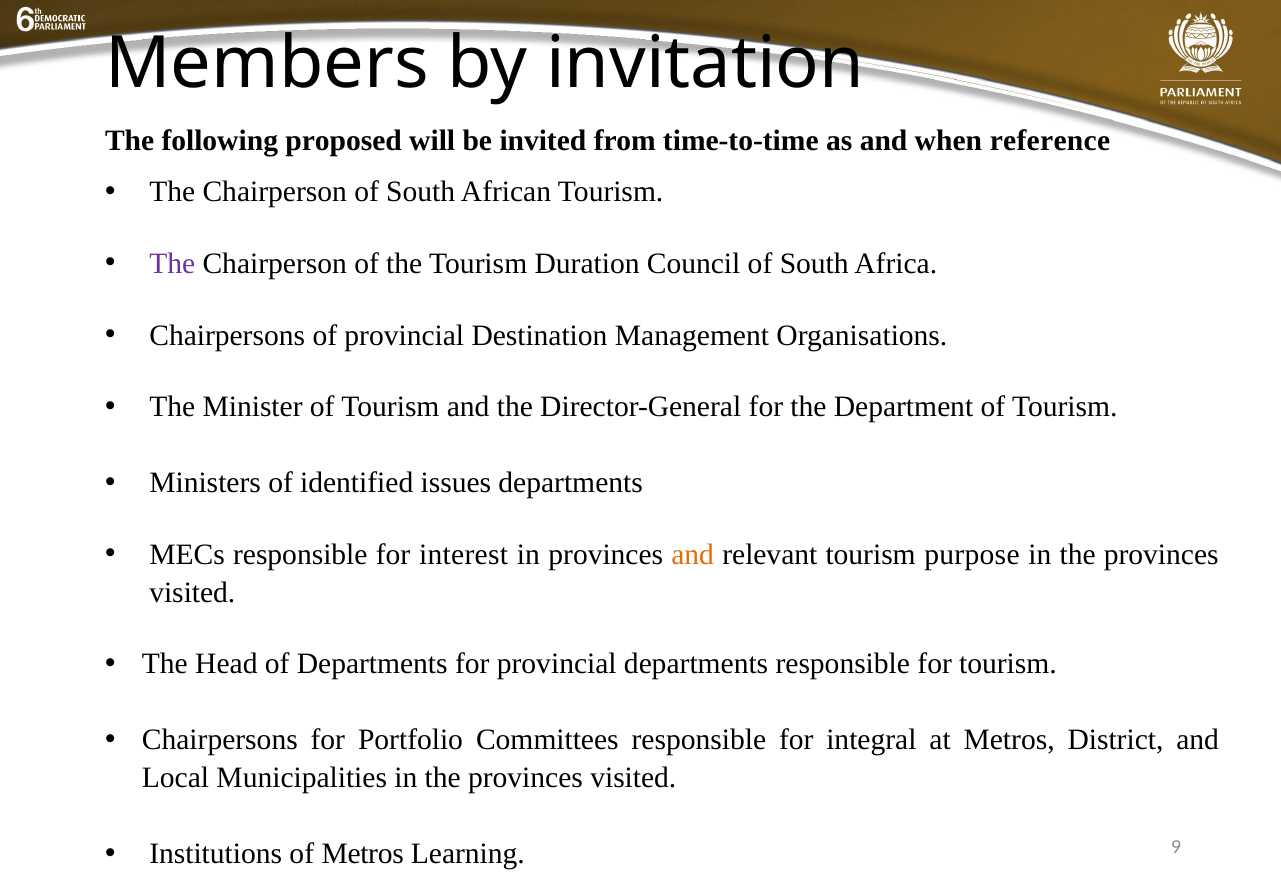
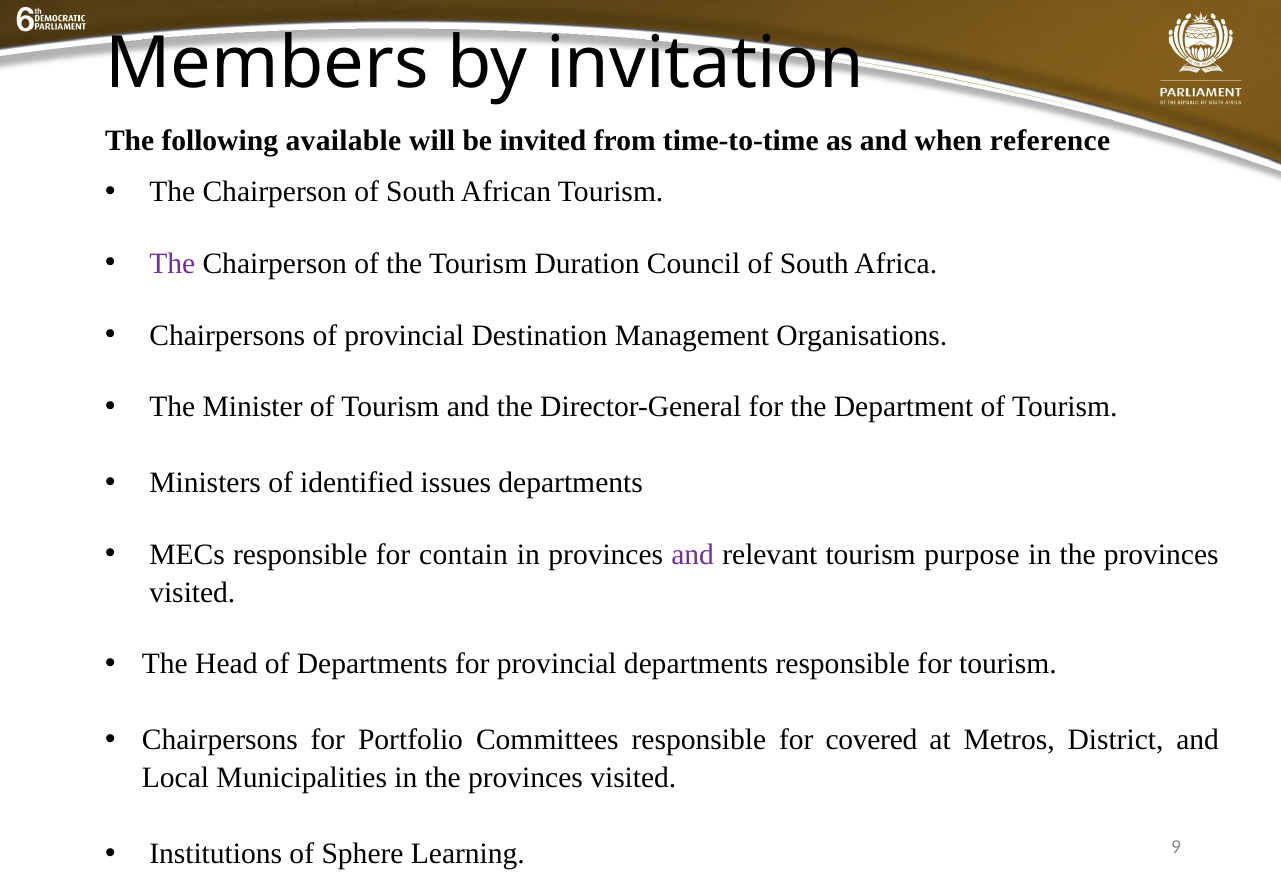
proposed: proposed -> available (343, 141)
interest: interest -> contain (464, 554)
and colour: orange -> purple (693, 554)
integral: integral -> covered (872, 740)
of Metros: Metros -> Sphere (363, 854)
